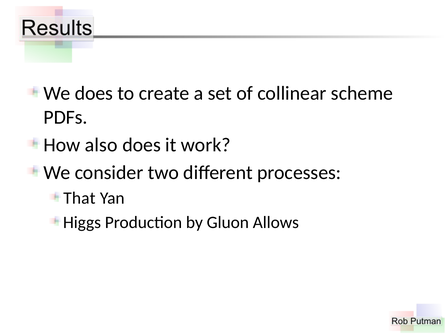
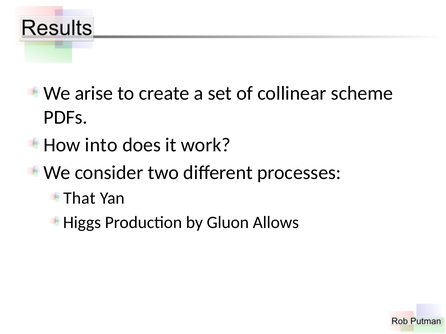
We does: does -> arise (94, 94)
also: also -> into (101, 145)
